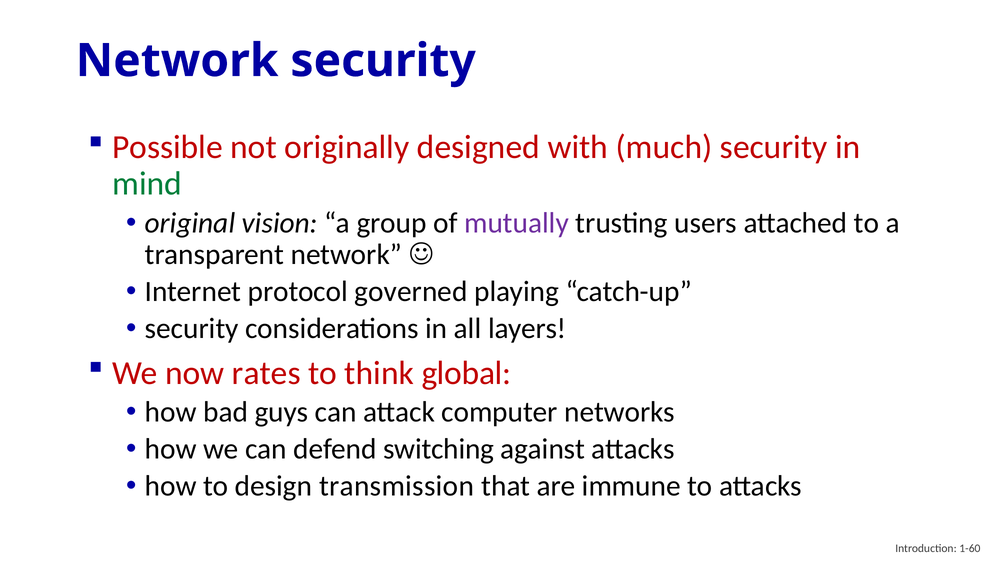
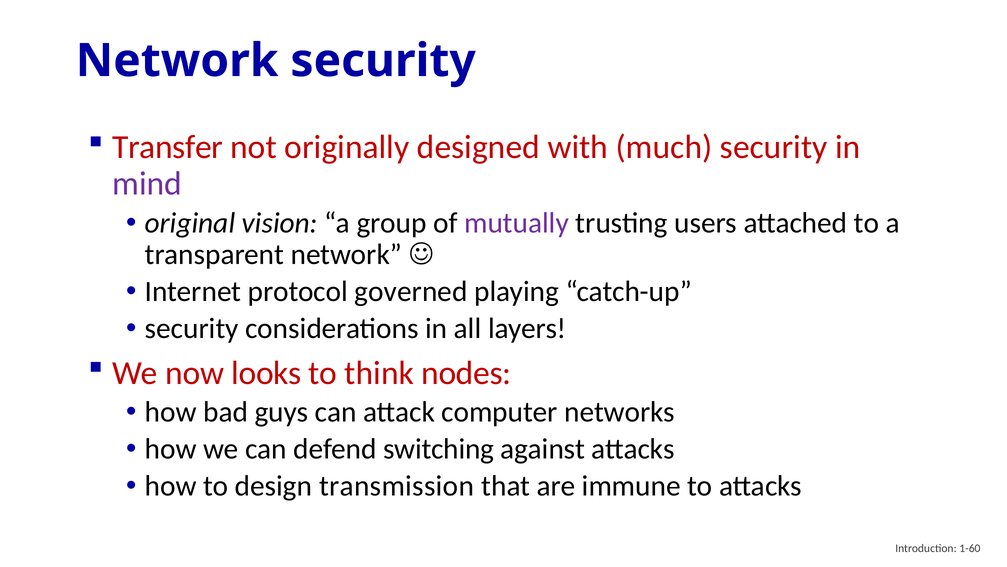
Possible: Possible -> Transfer (168, 147)
mind colour: green -> purple (147, 184)
rates: rates -> looks (266, 373)
global: global -> nodes (466, 373)
